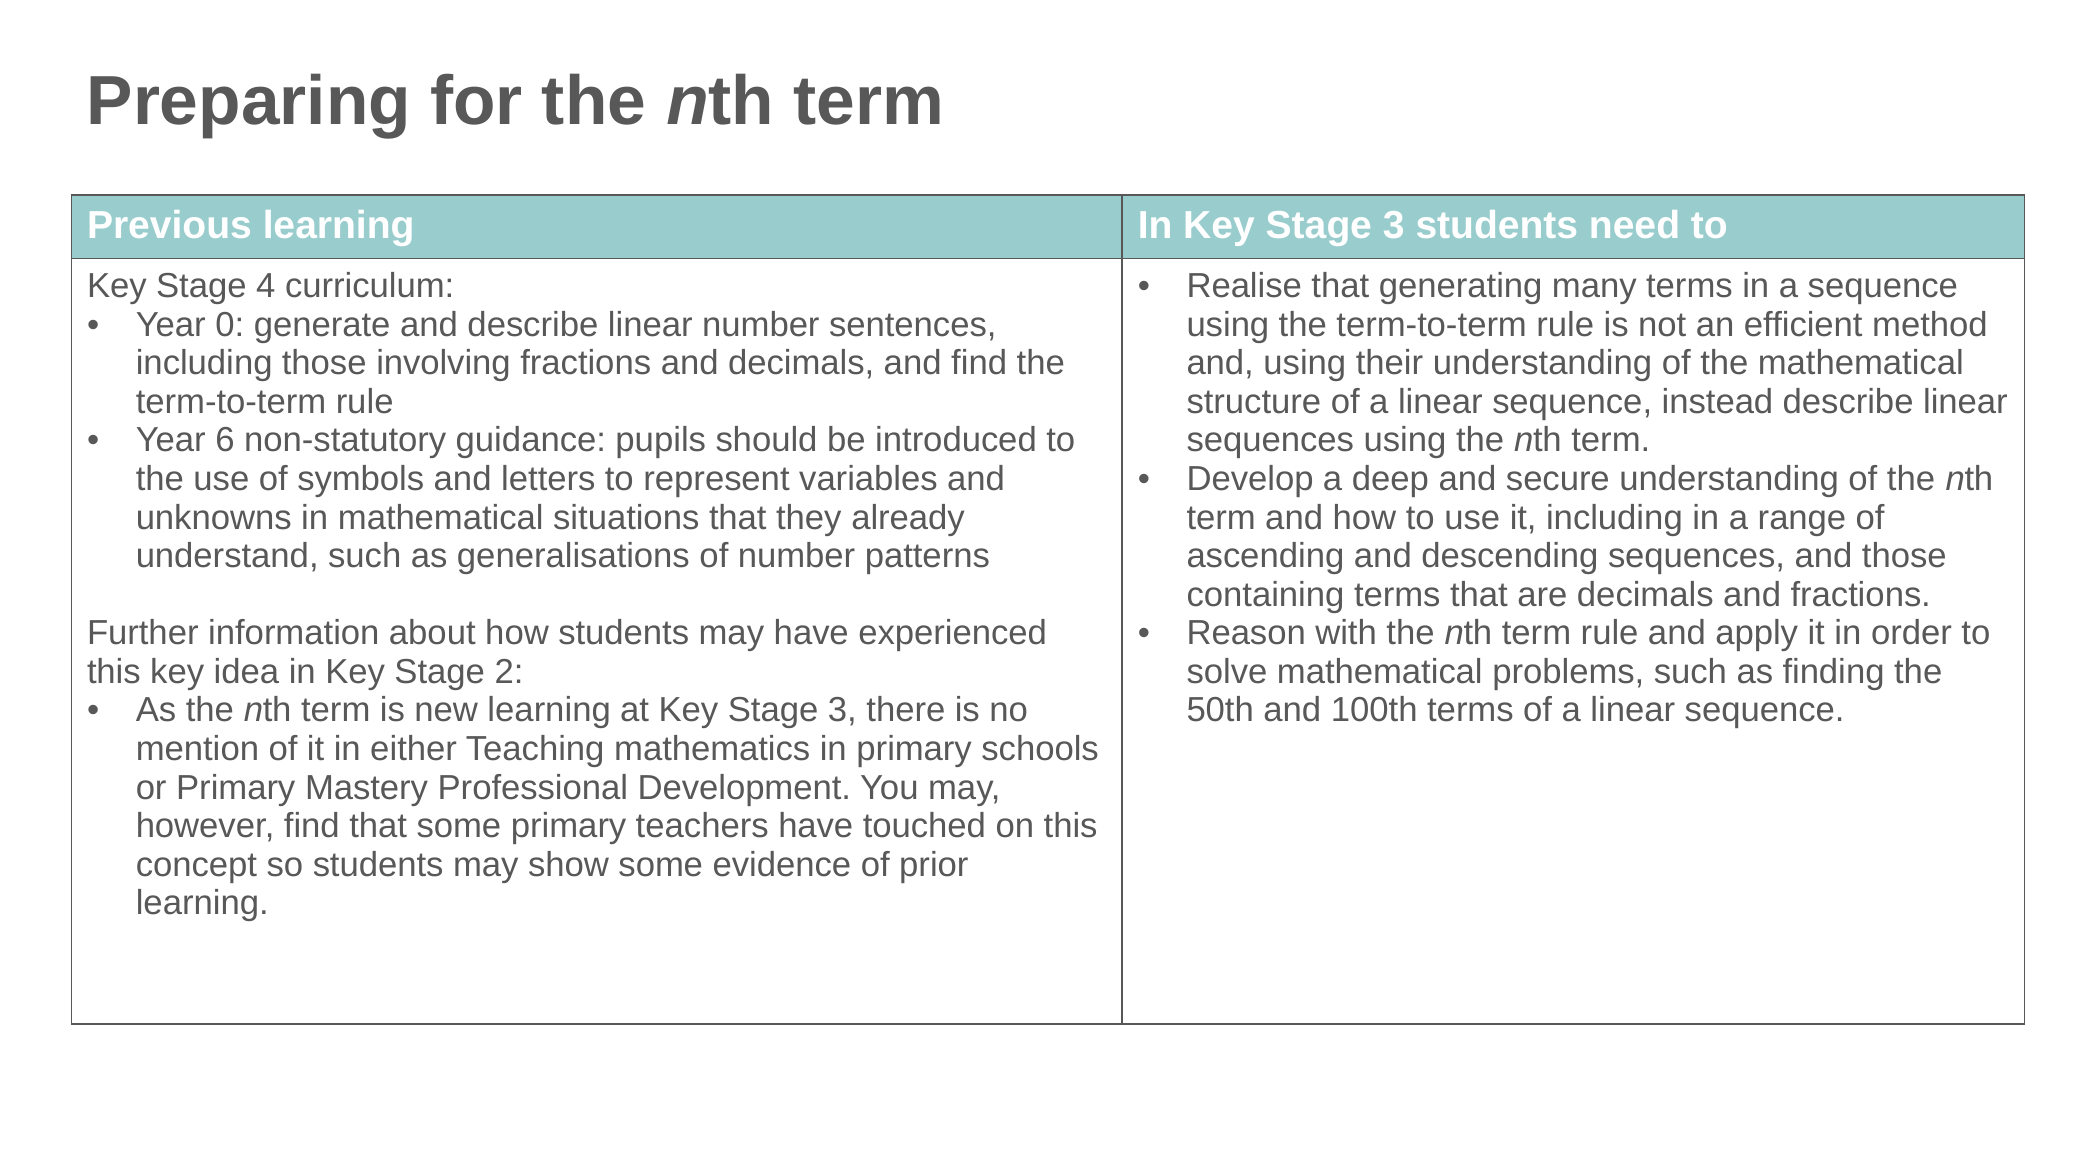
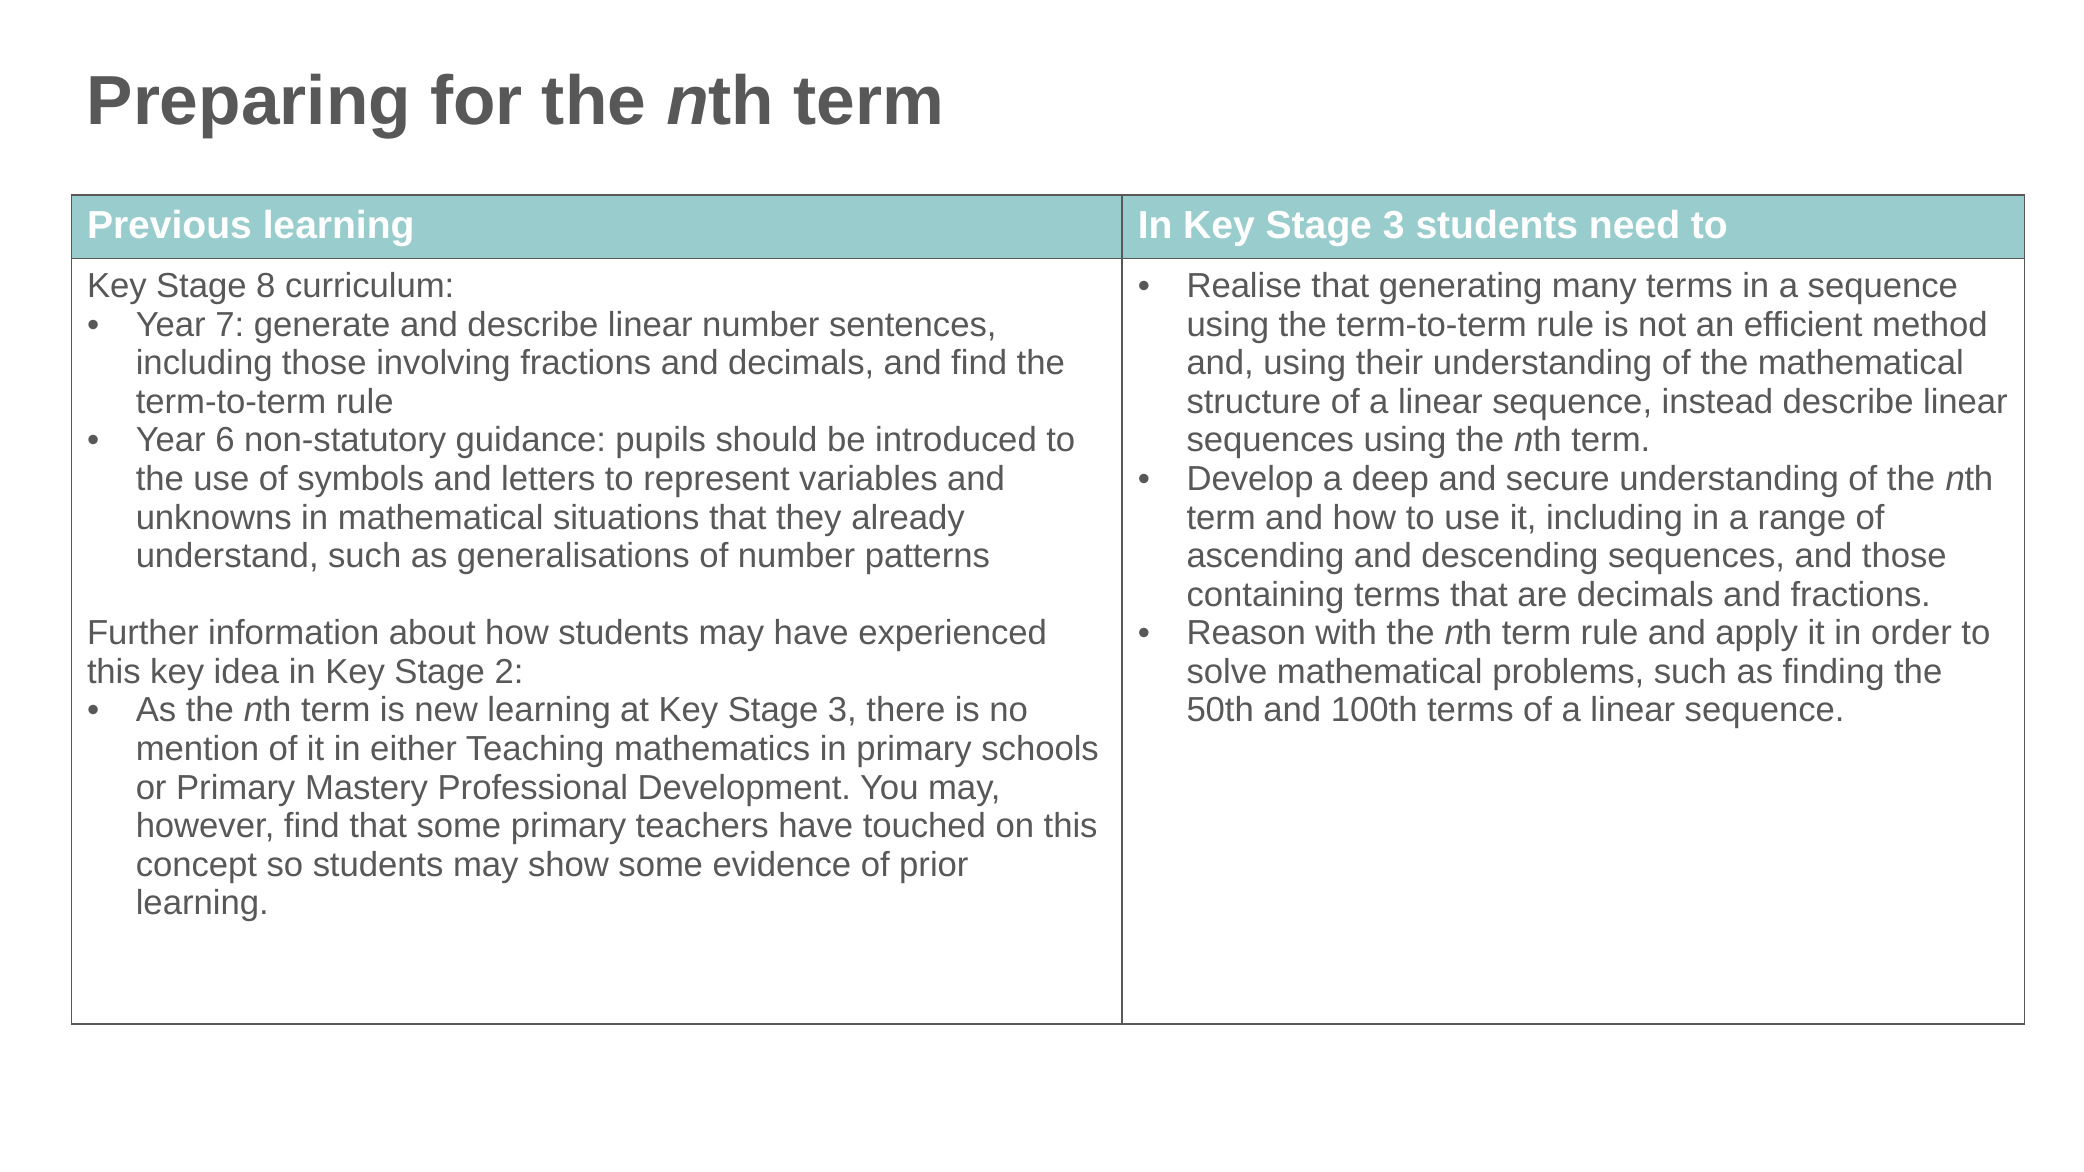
4: 4 -> 8 (266, 286)
0: 0 -> 7 (230, 325)
